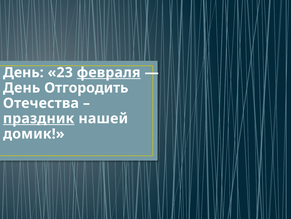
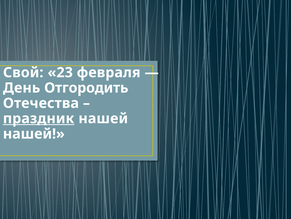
День: День -> Свой (23, 72)
февраля underline: present -> none (109, 72)
домик: домик -> нашей (34, 133)
